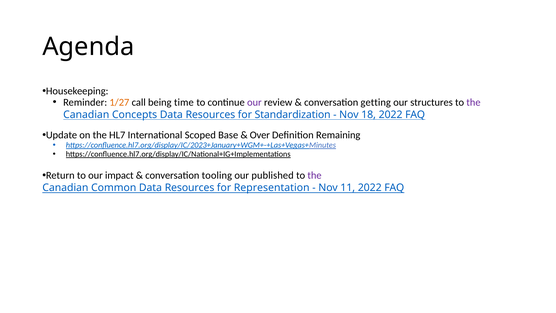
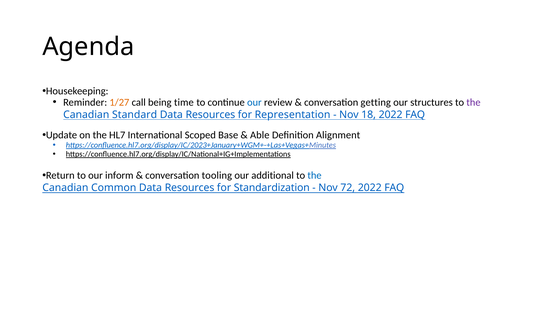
our colour: purple -> blue (254, 102)
Concepts: Concepts -> Standard (135, 115)
Standardization: Standardization -> Representation (293, 115)
Over: Over -> Able (260, 135)
Remaining: Remaining -> Alignment (338, 135)
impact: impact -> inform (119, 175)
published: published -> additional (273, 175)
the colour: purple -> blue (315, 175)
Representation: Representation -> Standardization (272, 188)
11: 11 -> 72 (348, 188)
